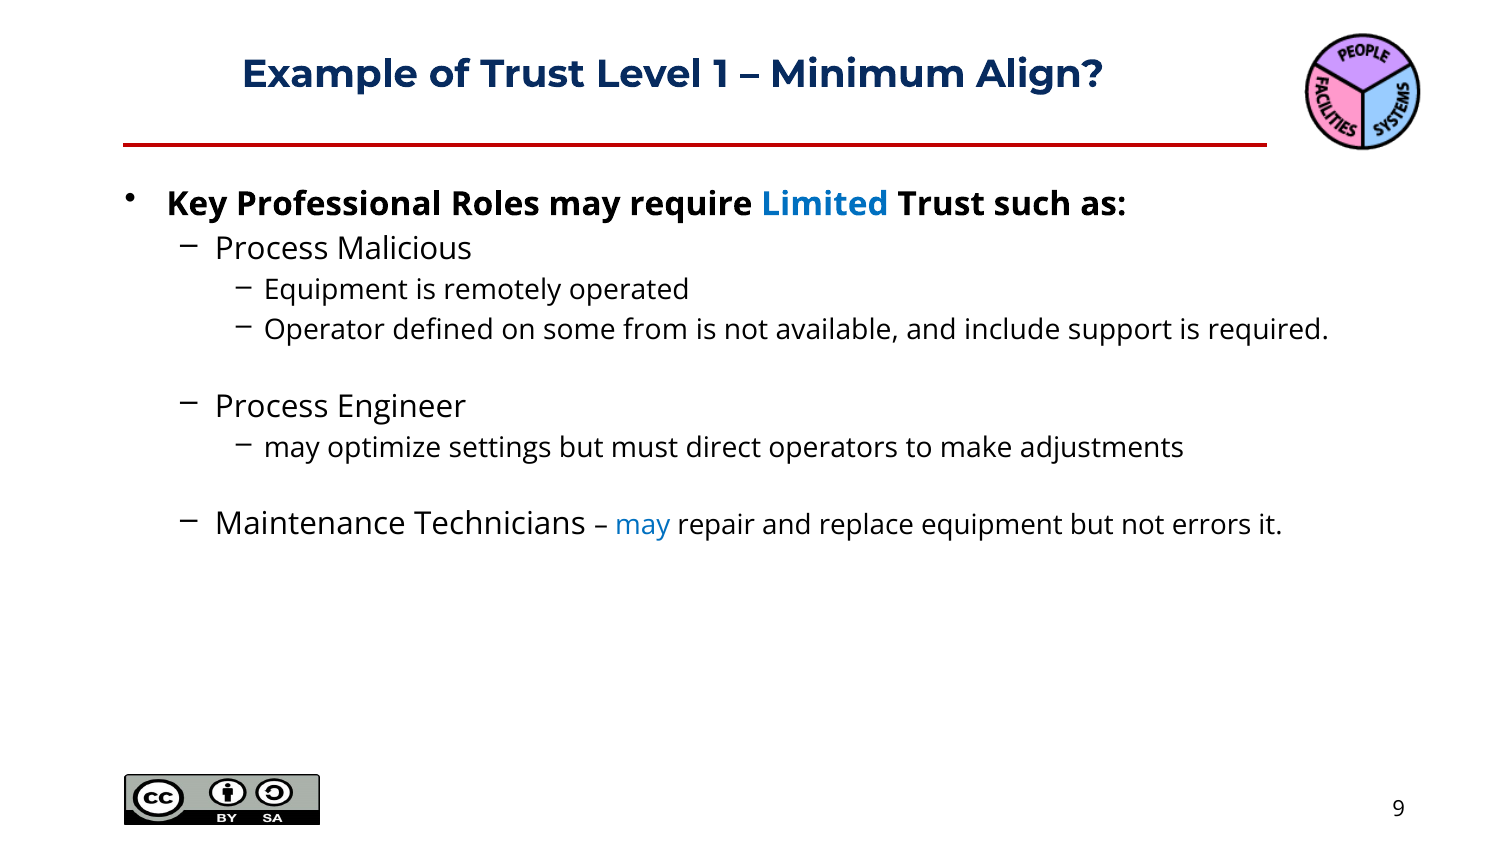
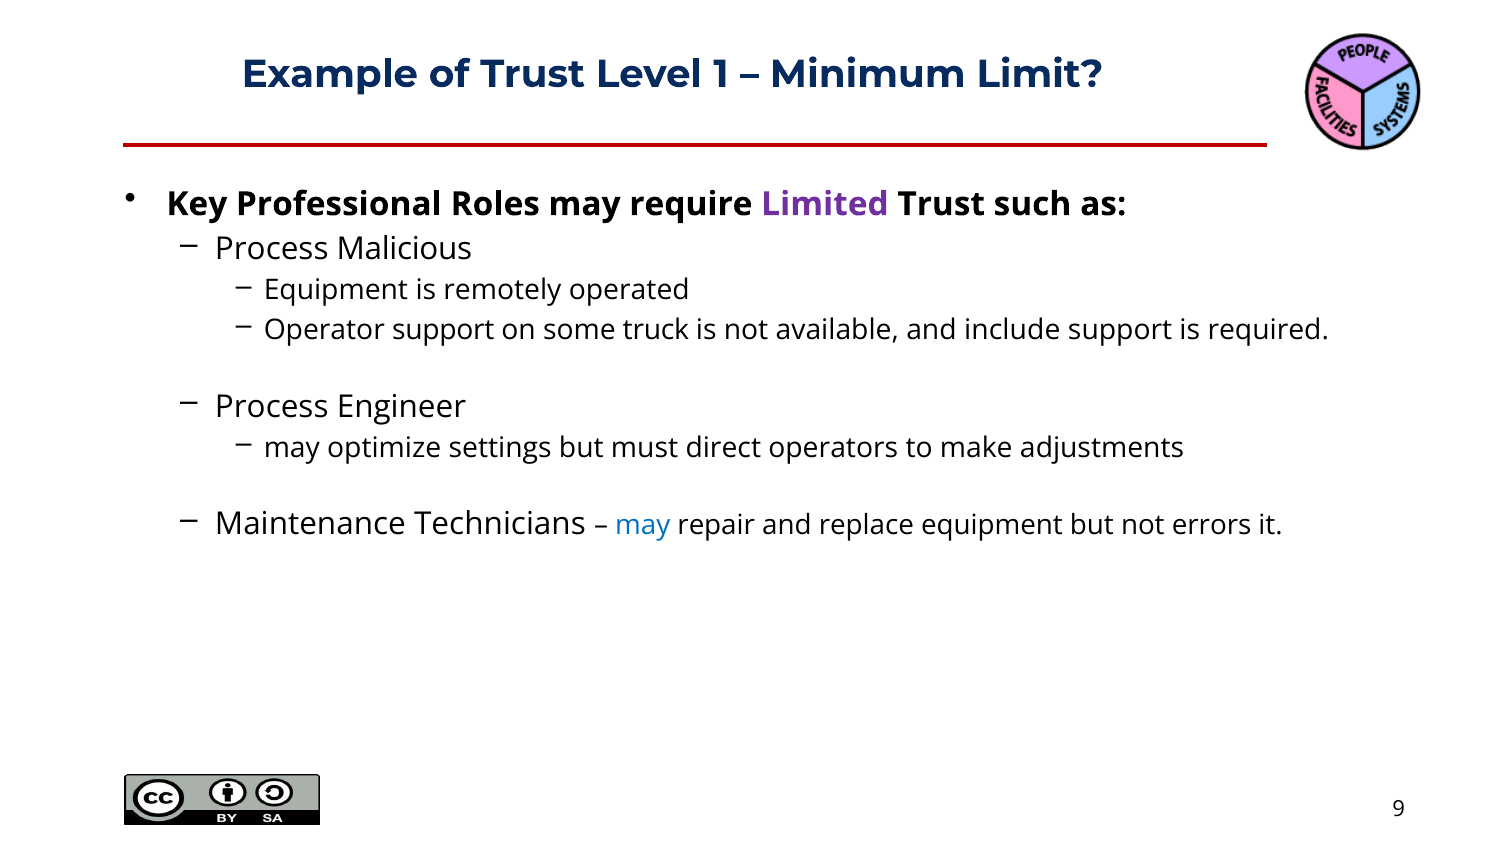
Align: Align -> Limit (1040, 74)
Limited colour: blue -> purple (825, 204)
Operator defined: defined -> support (443, 330)
from: from -> truck (656, 330)
